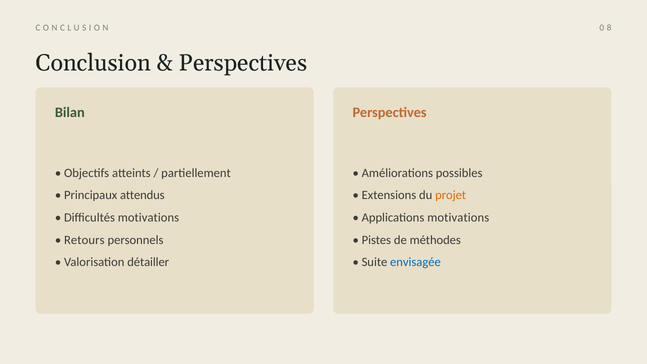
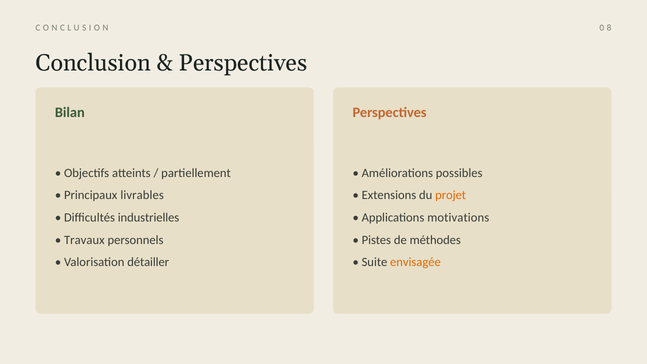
attendus: attendus -> livrables (142, 195)
Difficultés motivations: motivations -> industrielles (149, 218)
Retours: Retours -> Travaux (84, 240)
envisagée colour: blue -> orange (415, 262)
